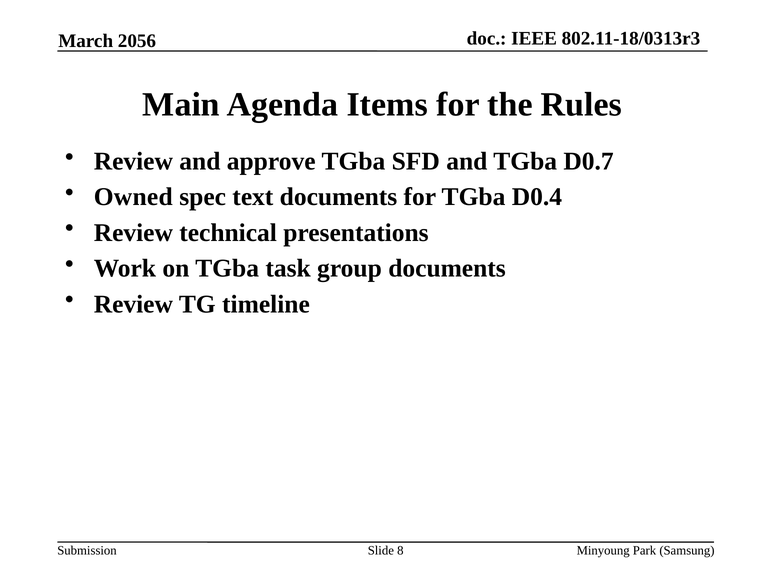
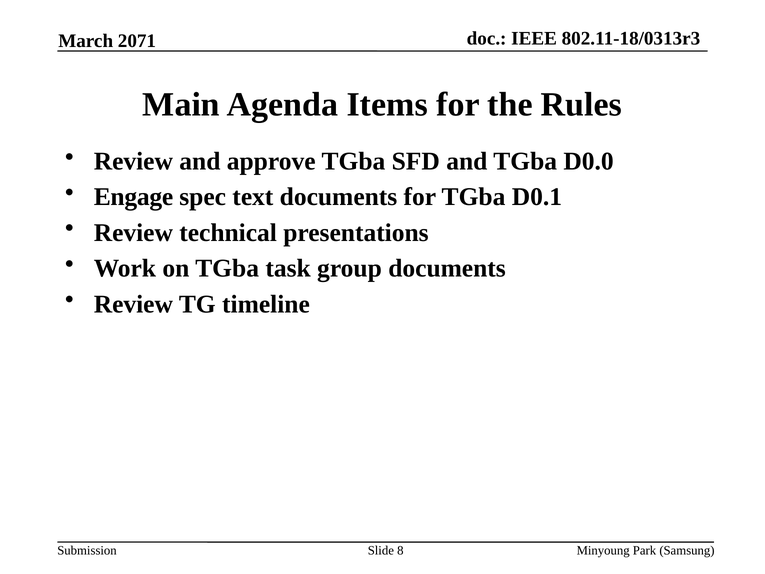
2056: 2056 -> 2071 (137, 41)
D0.7: D0.7 -> D0.0 (589, 161)
Owned: Owned -> Engage (133, 197)
D0.4: D0.4 -> D0.1 (537, 197)
